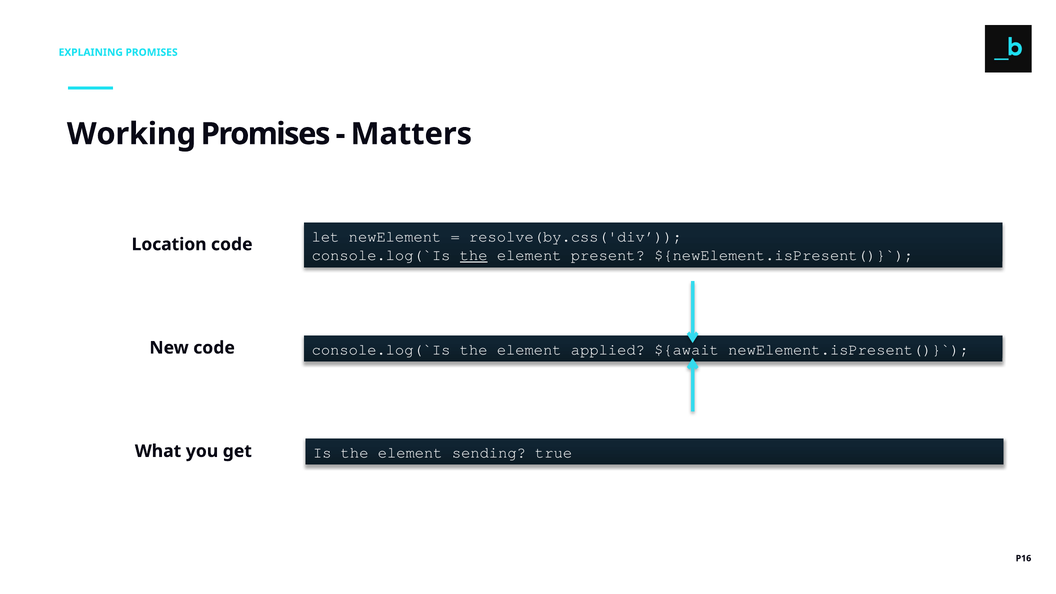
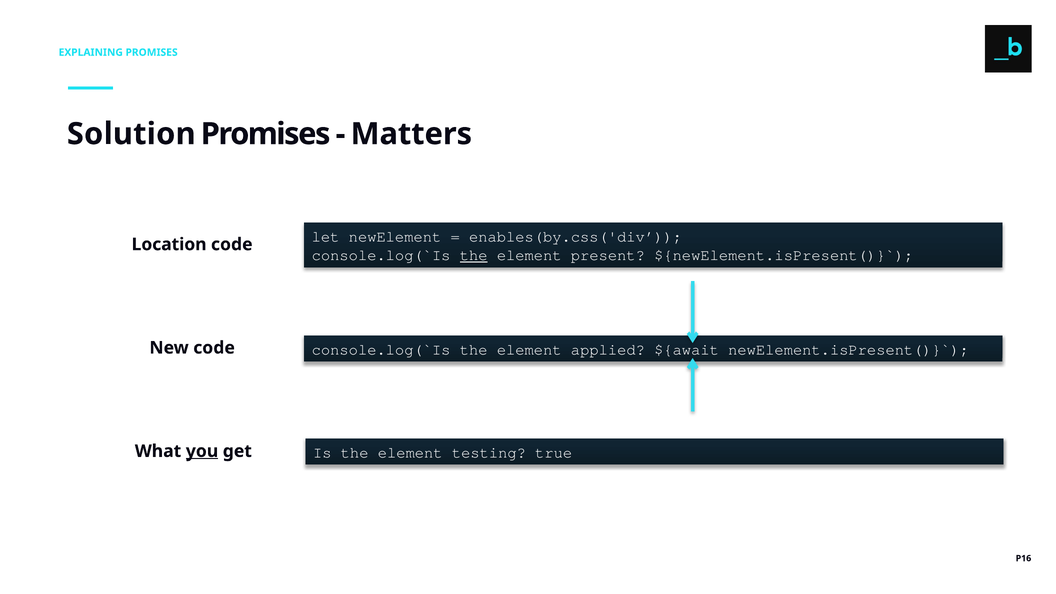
Working: Working -> Solution (131, 134)
resolve(by.css('div: resolve(by.css('div -> enables(by.css('div (575, 237)
sending: sending -> testing (489, 453)
you underline: none -> present (202, 451)
